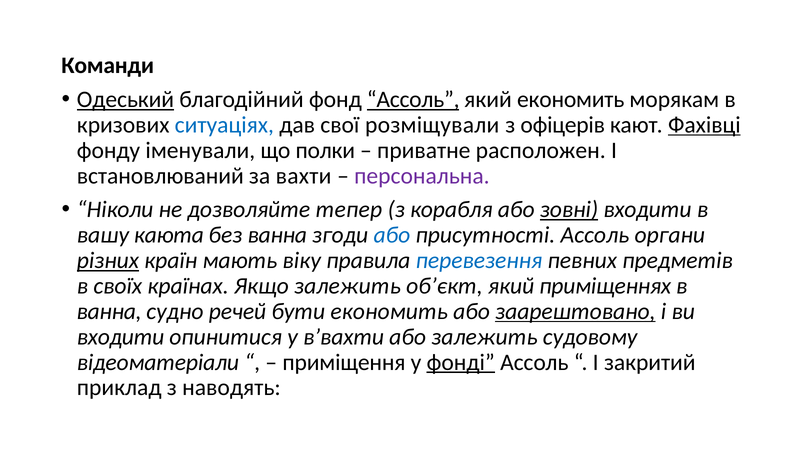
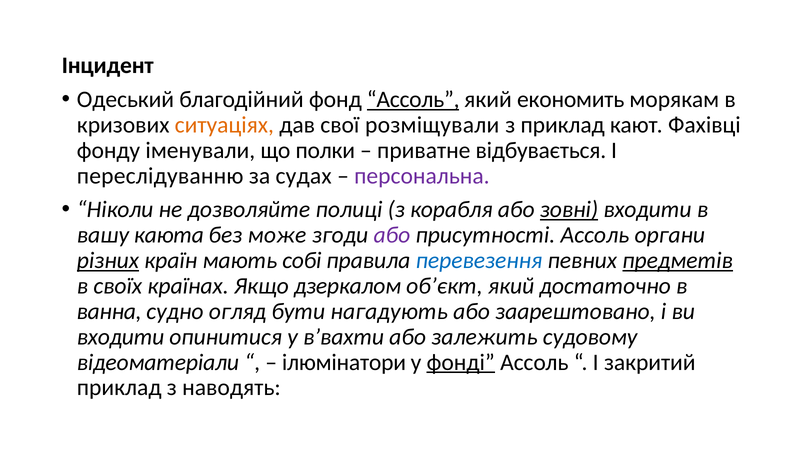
Команди: Команди -> Інцидент (108, 66)
Одеський underline: present -> none (125, 99)
ситуаціях colour: blue -> orange (224, 125)
з офіцерів: офіцерів -> приклад (563, 125)
Фахівці underline: present -> none (704, 125)
расположен: расположен -> відбувається (541, 150)
встановлюваний: встановлюваний -> переслідуванню (160, 176)
вахти: вахти -> судах (304, 176)
тепер: тепер -> полиці (349, 210)
без ванна: ванна -> може (277, 235)
або colour: blue -> purple (392, 235)
віку: віку -> собі (302, 261)
предметів underline: none -> present (678, 261)
Якщо залежить: залежить -> дзеркалом (348, 286)
приміщеннях: приміщеннях -> достаточно (605, 286)
речей: речей -> огляд (237, 311)
бути економить: економить -> нагадують (389, 311)
заарештовано underline: present -> none (575, 311)
приміщення: приміщення -> ілюмінатори (344, 362)
